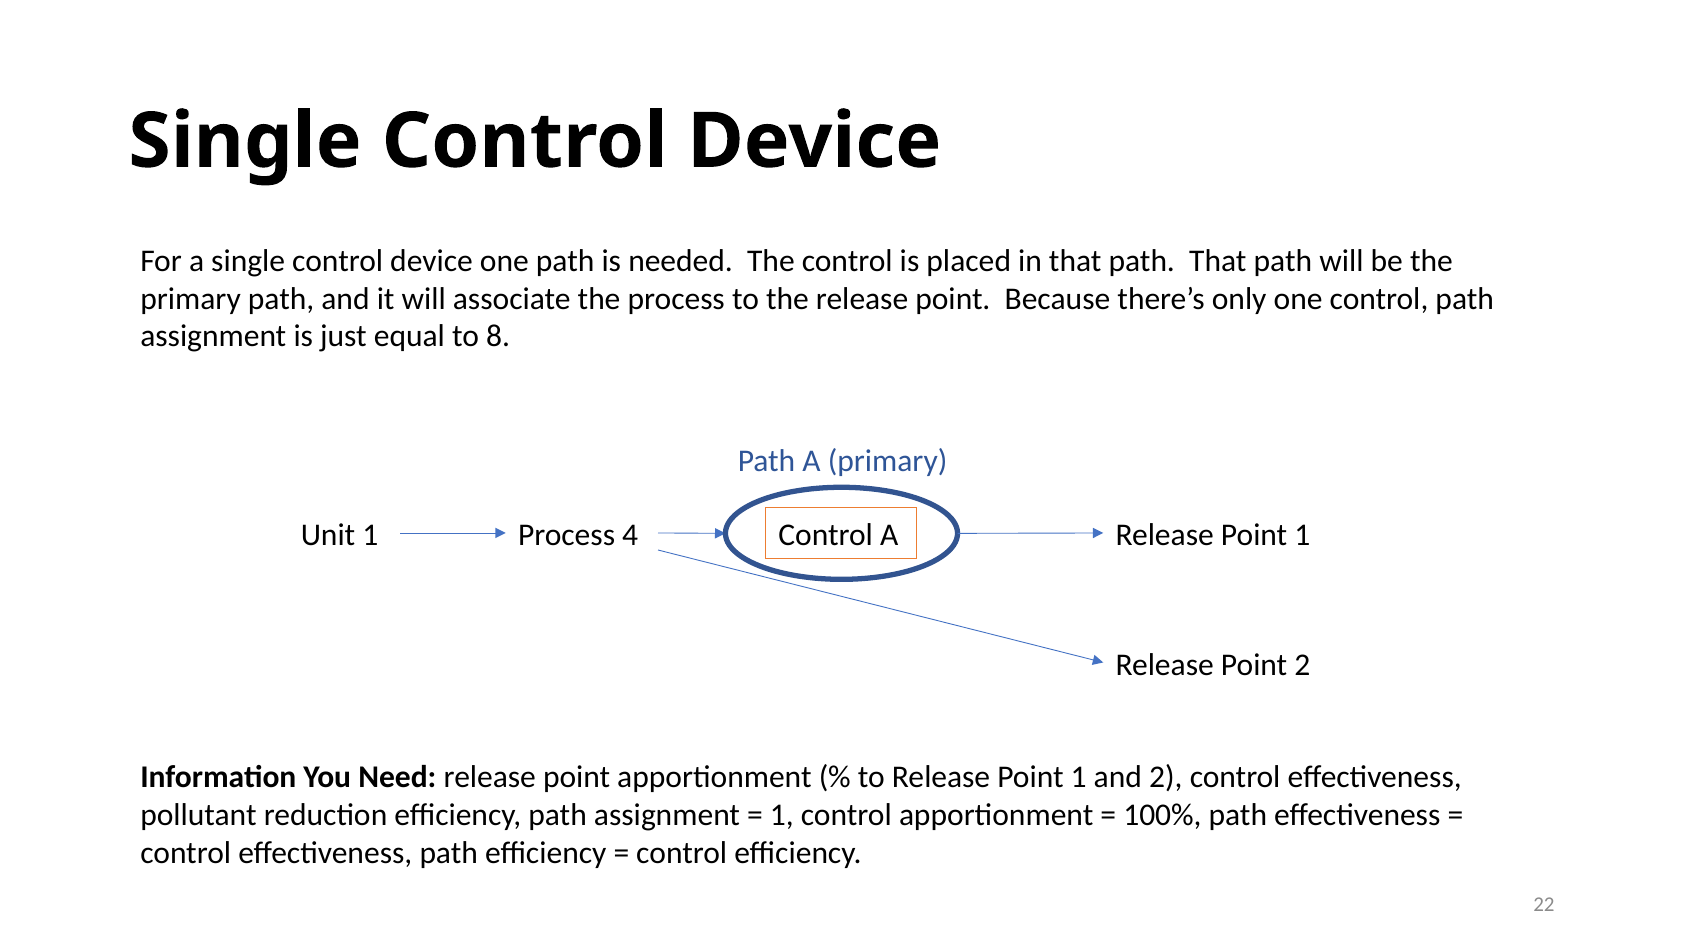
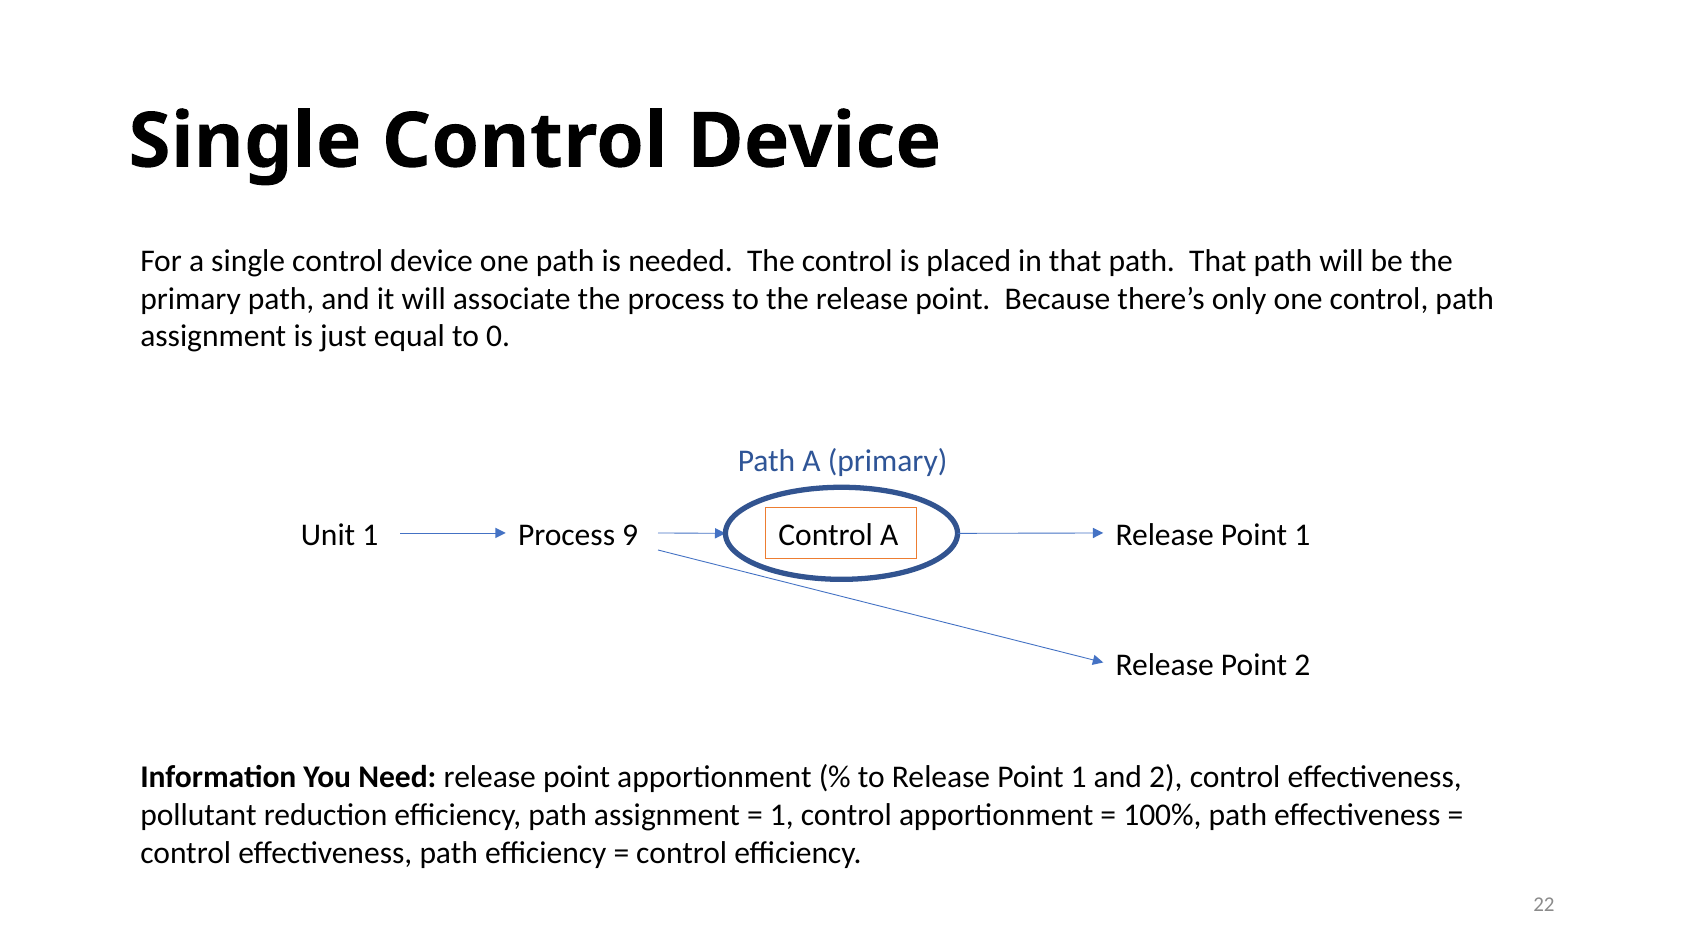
8: 8 -> 0 (498, 336)
4: 4 -> 9 (630, 535)
